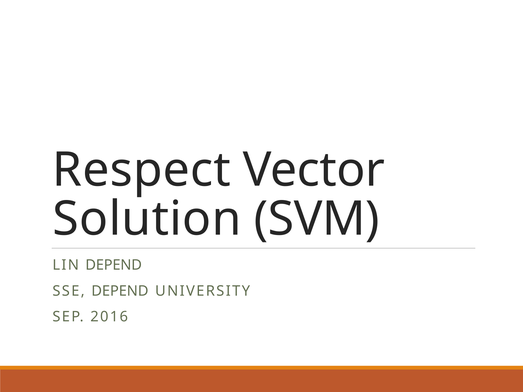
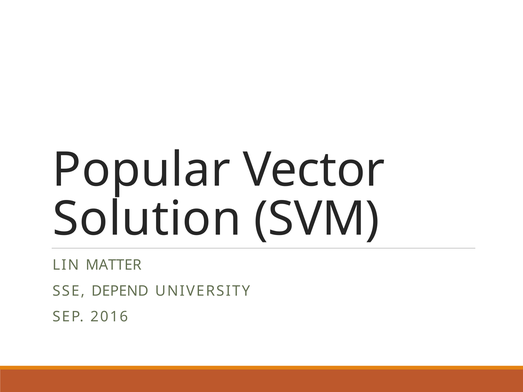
Respect: Respect -> Popular (141, 170)
LIN DEPEND: DEPEND -> MATTER (114, 265)
